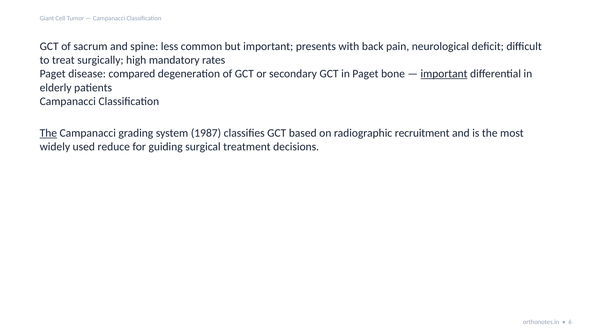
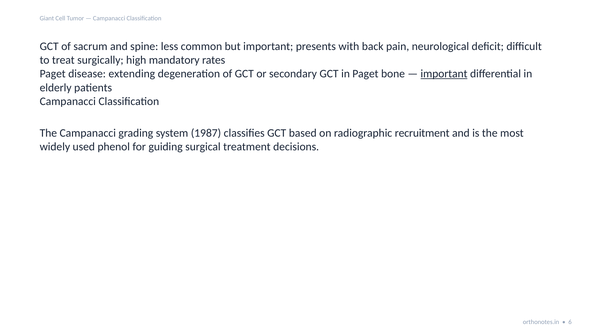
compared: compared -> extending (132, 74)
The underline: present -> none (48, 133)
reduce: reduce -> phenol (114, 147)
